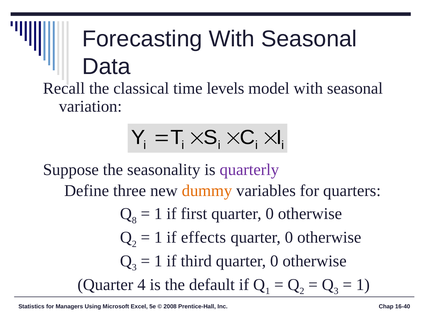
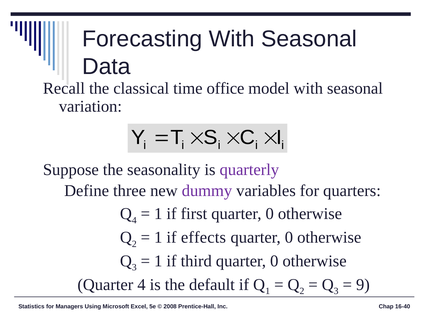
levels: levels -> office (225, 89)
dummy colour: orange -> purple (207, 191)
8: 8 -> 4 (134, 221)
1: 1 -> 9 (363, 285)
